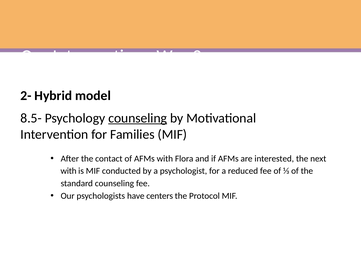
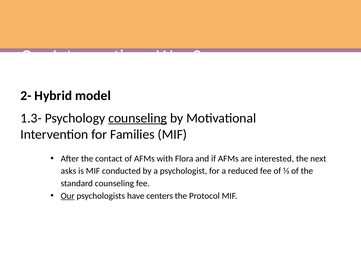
8.5-: 8.5- -> 1.3- (31, 118)
with: with -> asks (68, 171)
Our underline: none -> present (68, 196)
